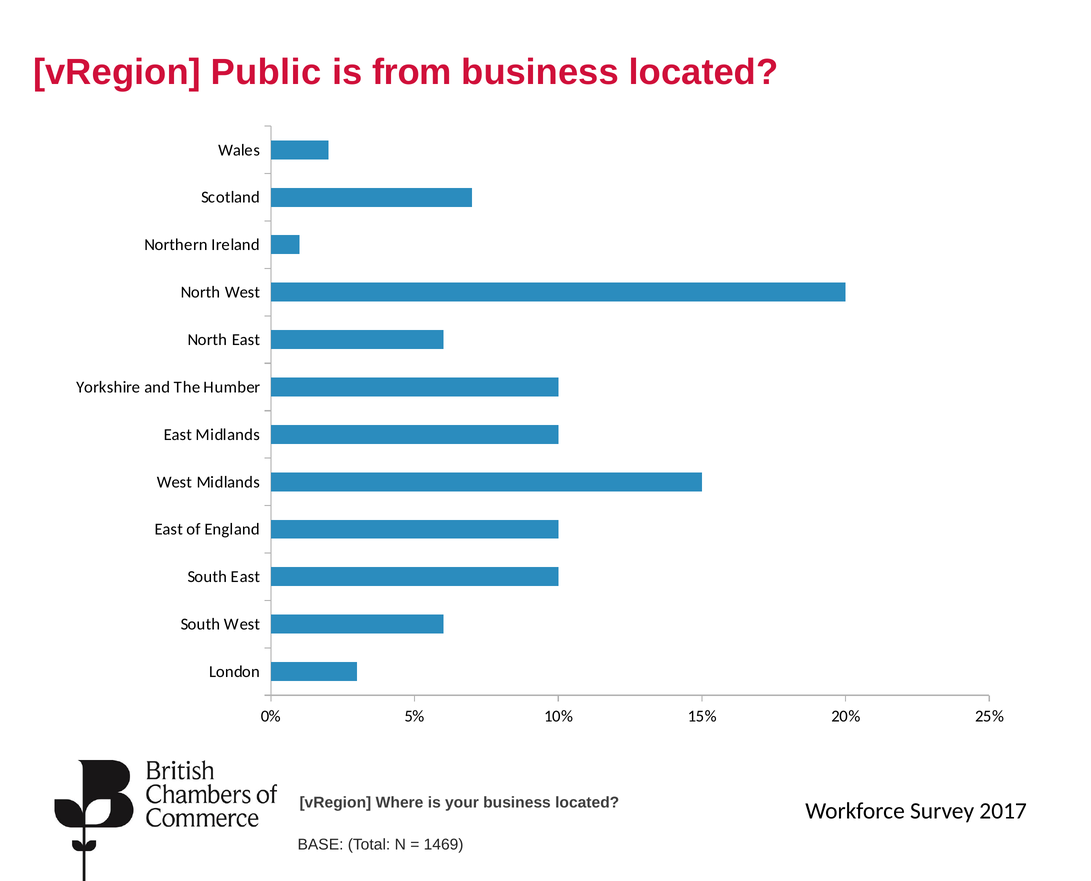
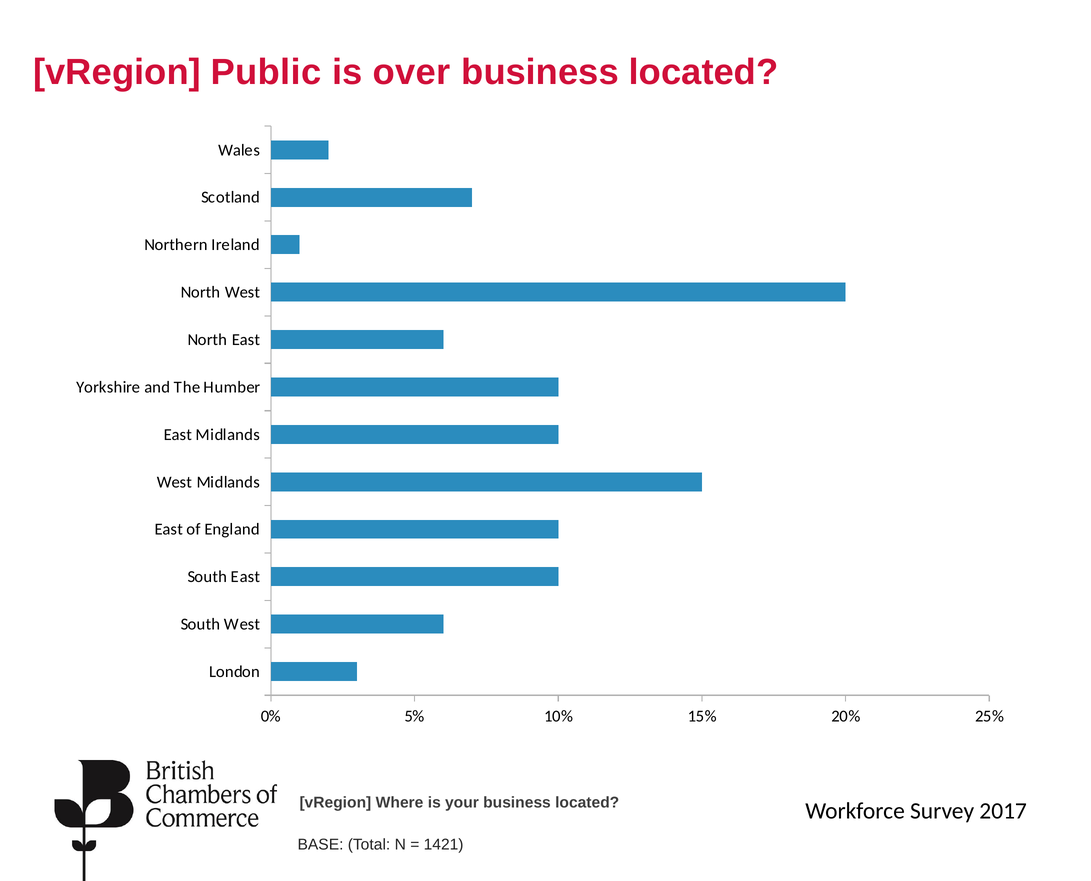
from: from -> over (412, 72)
1469: 1469 -> 1421 (444, 844)
